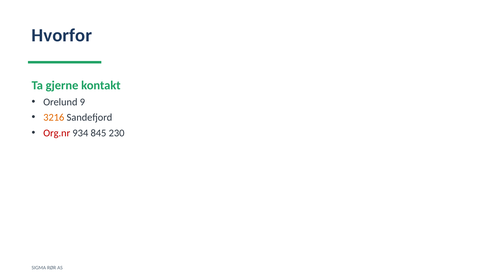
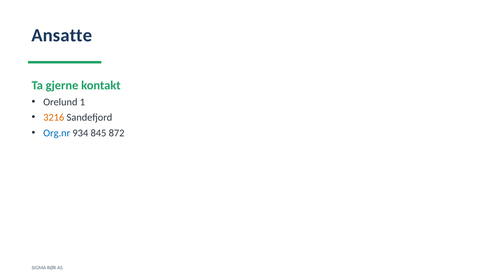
Hvorfor: Hvorfor -> Ansatte (62, 35)
9: 9 -> 1 (82, 102)
Org.nr colour: red -> blue (57, 133)
230: 230 -> 872 (117, 133)
